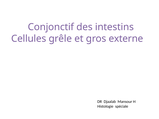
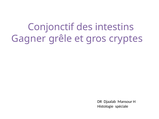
Cellules: Cellules -> Gagner (29, 39)
externe: externe -> cryptes (126, 39)
